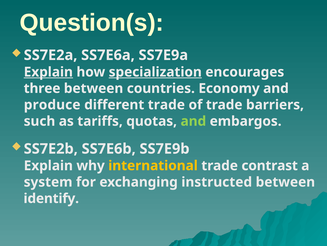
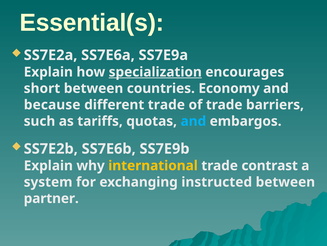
Question(s: Question(s -> Essential(s (92, 23)
Explain underline: present -> none (48, 72)
three: three -> short (42, 88)
produce: produce -> because (52, 105)
and colour: light green -> light blue (193, 121)
identify: identify -> partner (51, 198)
